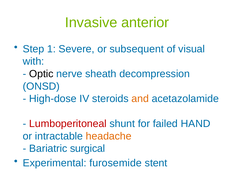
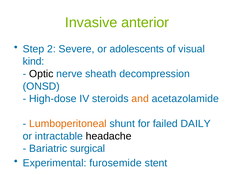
1: 1 -> 2 (51, 49)
subsequent: subsequent -> adolescents (137, 49)
with: with -> kind (34, 62)
Lumboperitoneal colour: red -> orange (68, 124)
HAND: HAND -> DAILY (196, 124)
headache colour: orange -> black (109, 136)
